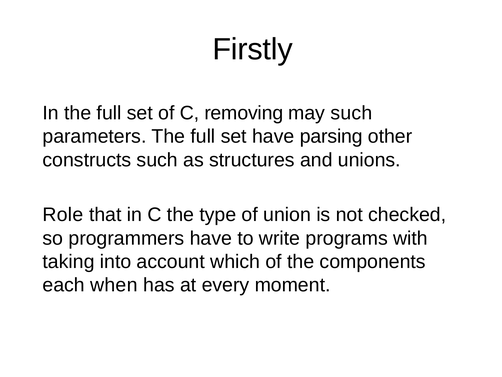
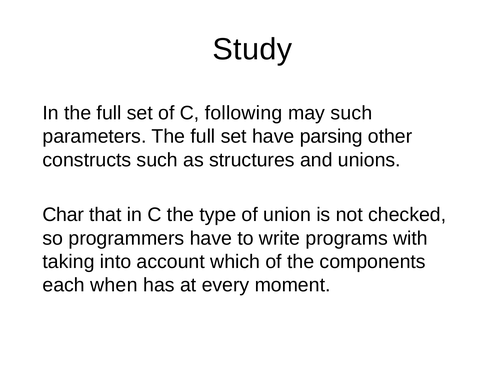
Firstly: Firstly -> Study (252, 49)
removing: removing -> following (244, 113)
Role: Role -> Char (63, 214)
